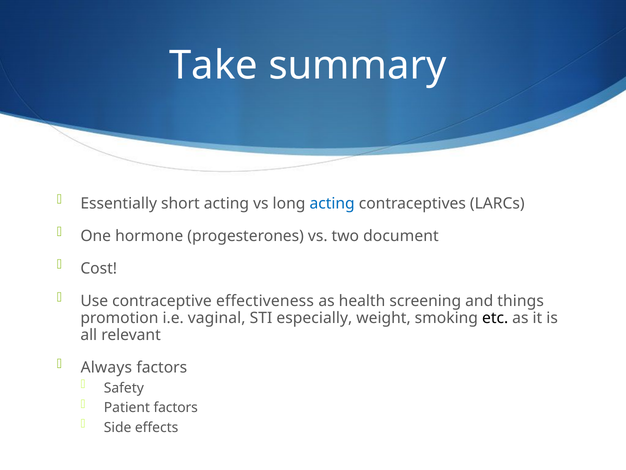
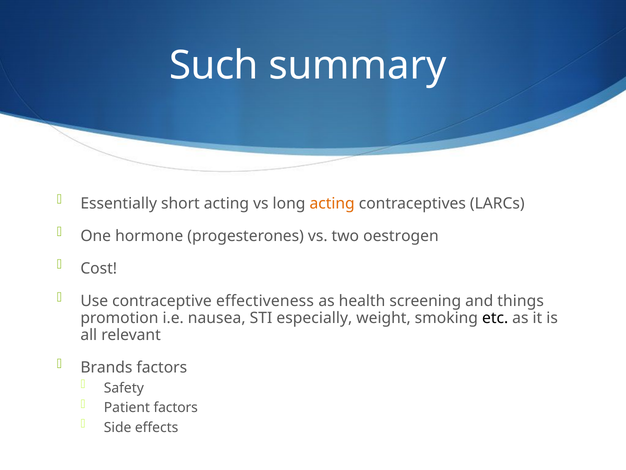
Take: Take -> Such (214, 66)
acting colour: blue -> orange (332, 203)
document: document -> oestrogen (401, 236)
vaginal: vaginal -> nausea (217, 318)
Always: Always -> Brands (106, 367)
